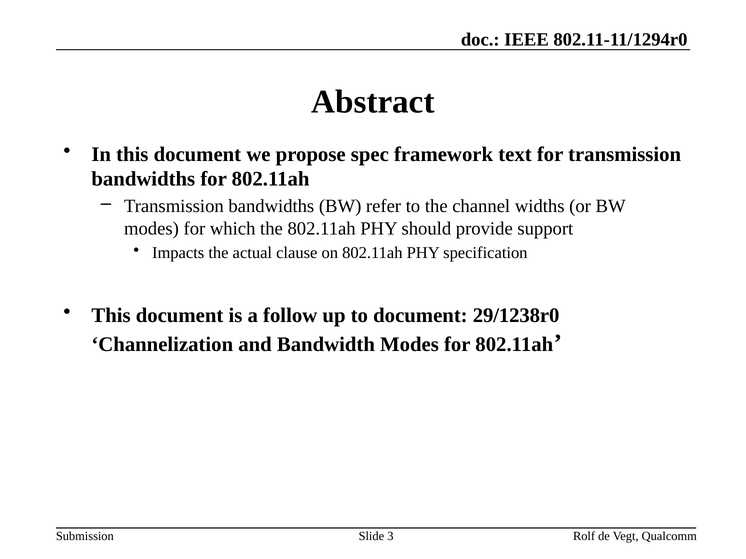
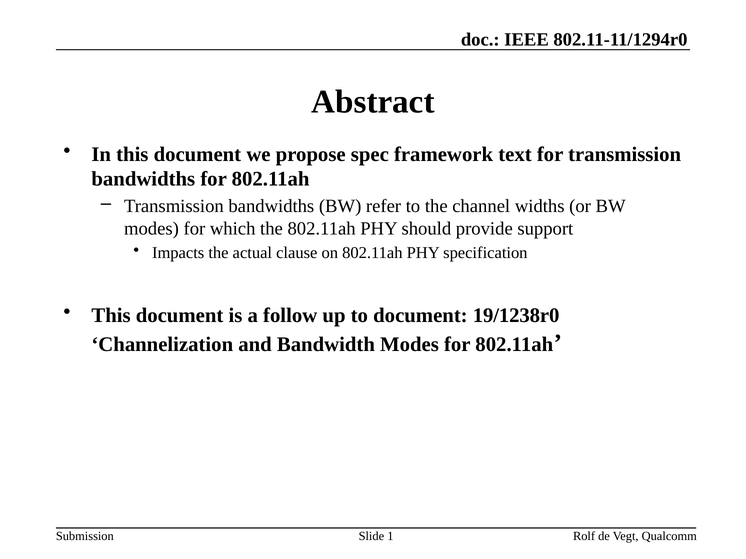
29/1238r0: 29/1238r0 -> 19/1238r0 (516, 316)
3: 3 -> 1 (390, 537)
